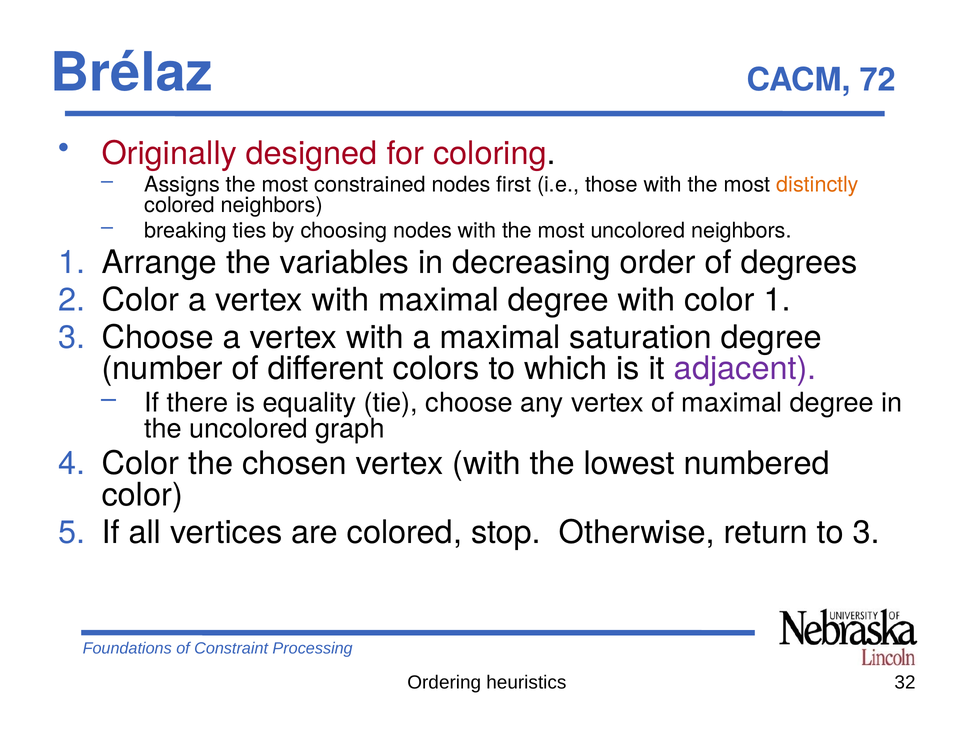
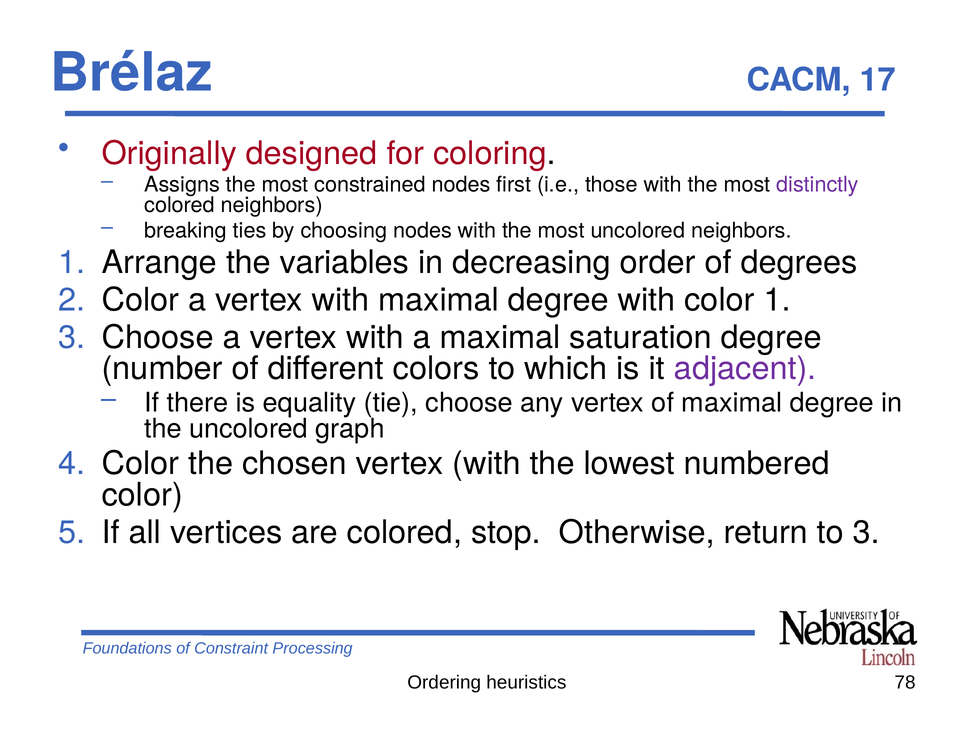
72: 72 -> 17 (878, 80)
distinctly colour: orange -> purple (818, 185)
32: 32 -> 78 (905, 683)
